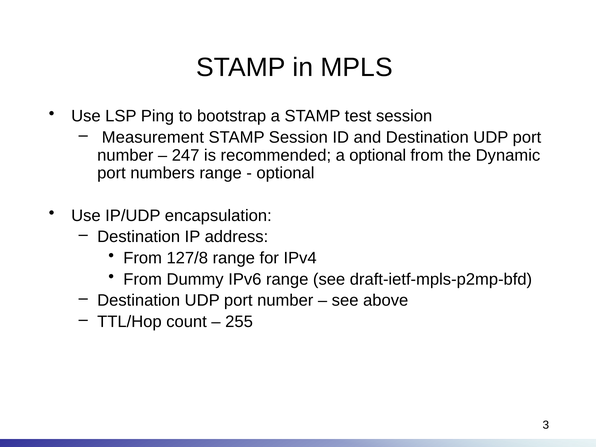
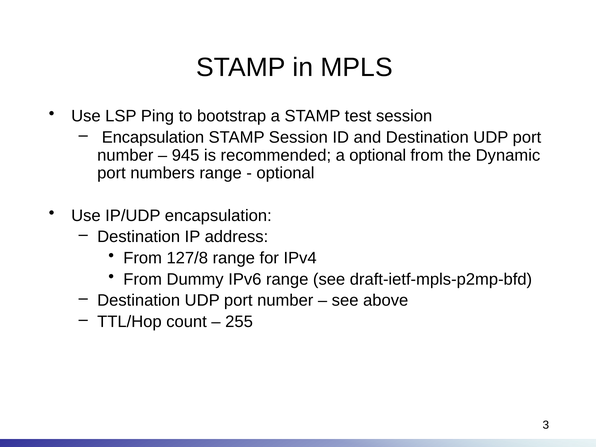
Measurement: Measurement -> Encapsulation (153, 137)
247: 247 -> 945 (186, 155)
